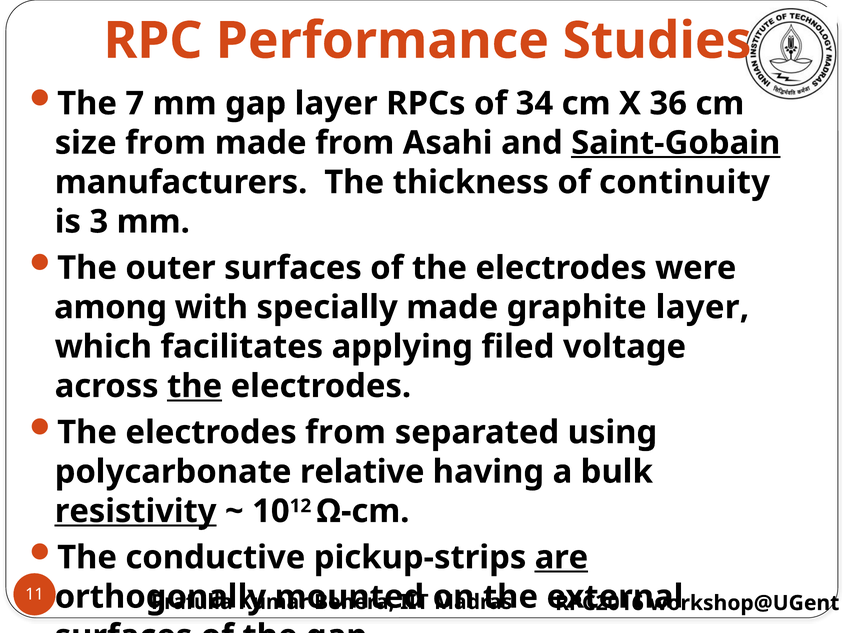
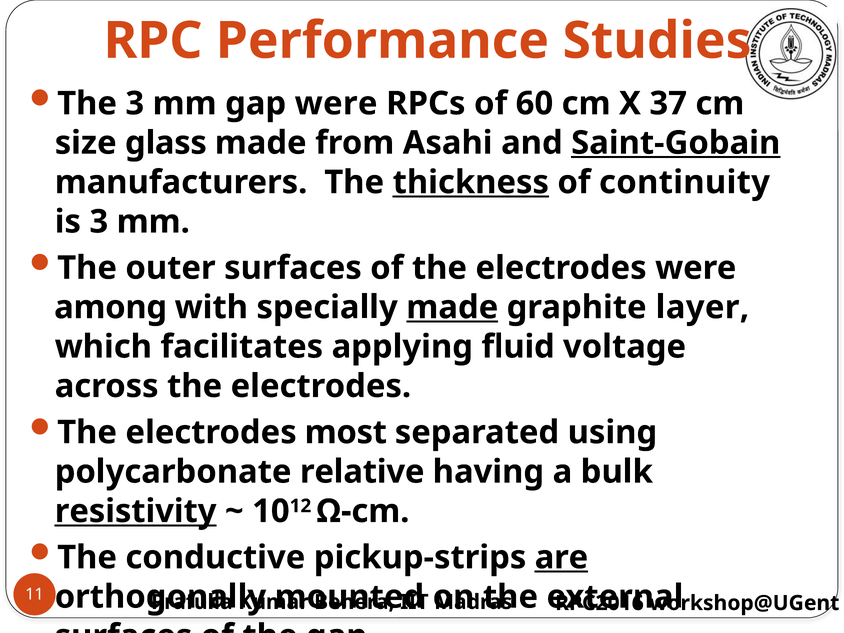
The 7: 7 -> 3 (135, 104)
gap layer: layer -> were (336, 104)
34: 34 -> 60 (534, 104)
36: 36 -> 37 (668, 104)
size from: from -> glass (166, 143)
thickness underline: none -> present (471, 182)
made underline: none -> present (452, 307)
filed: filed -> fluid (518, 347)
the underline: present -> none (195, 386)
electrodes from: from -> most (346, 432)
